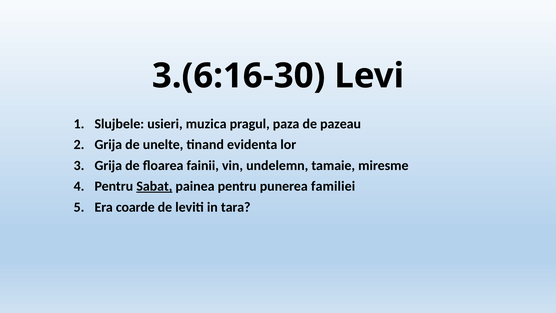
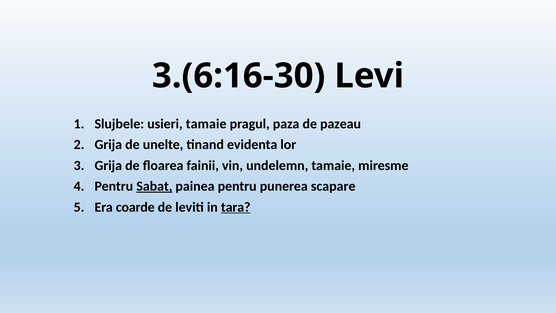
usieri muzica: muzica -> tamaie (206, 124)
familiei: familiei -> scapare (333, 186)
tara underline: none -> present (236, 207)
